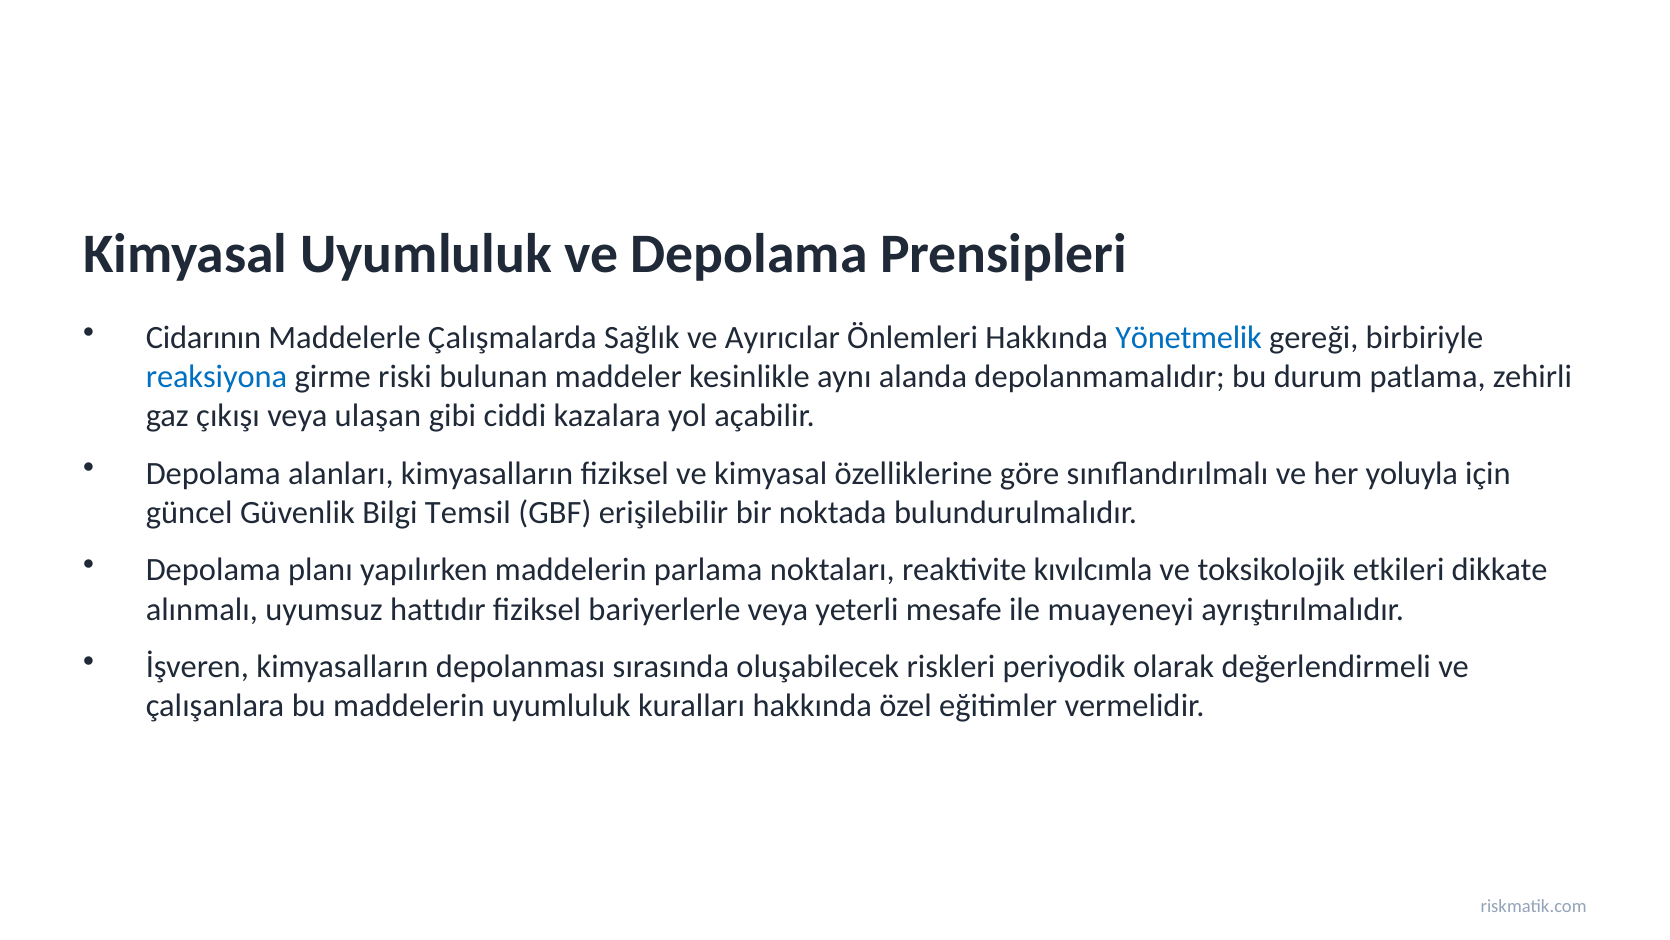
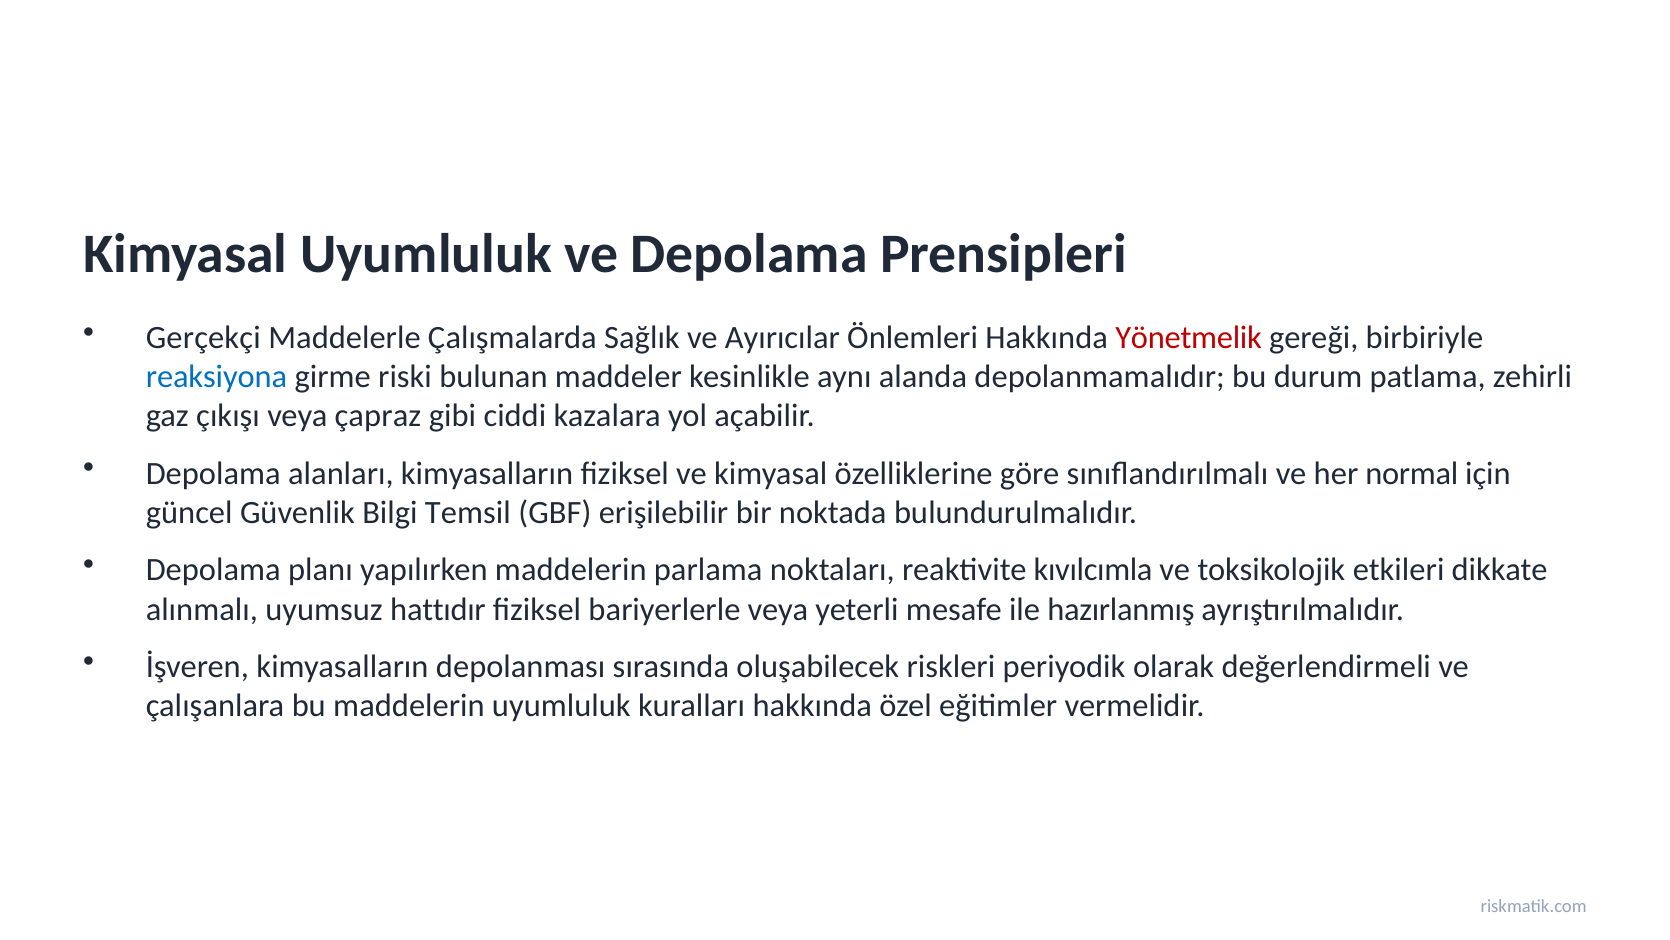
Cidarının: Cidarının -> Gerçekçi (203, 338)
Yönetmelik colour: blue -> red (1189, 338)
ulaşan: ulaşan -> çapraz (378, 416)
yoluyla: yoluyla -> normal (1412, 473)
muayeneyi: muayeneyi -> hazırlanmış (1121, 609)
